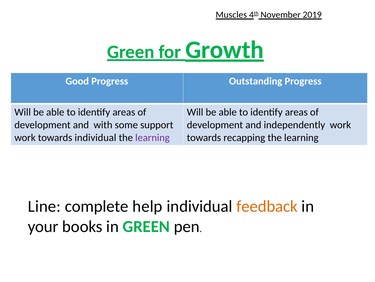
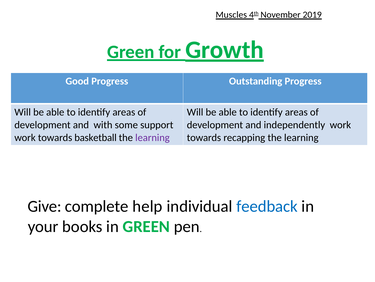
towards individual: individual -> basketball (96, 137)
Line: Line -> Give (45, 206)
feedback colour: orange -> blue (267, 206)
